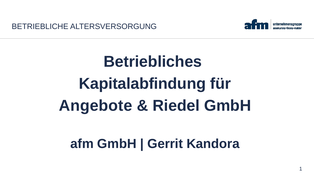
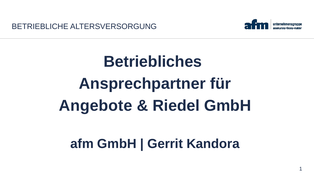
Kapitalabfindung: Kapitalabfindung -> Ansprechpartner (142, 83)
